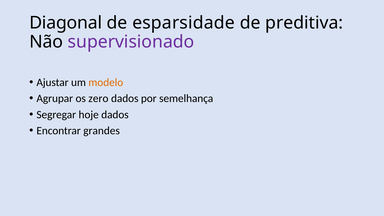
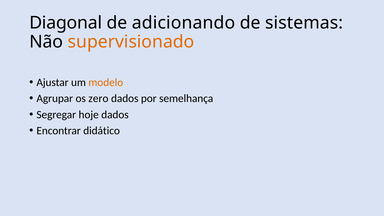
esparsidade: esparsidade -> adicionando (184, 23)
preditiva: preditiva -> sistemas (304, 23)
supervisionado colour: purple -> orange (131, 42)
grandes: grandes -> didático (102, 131)
